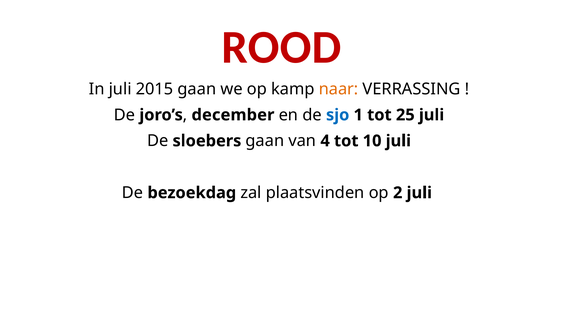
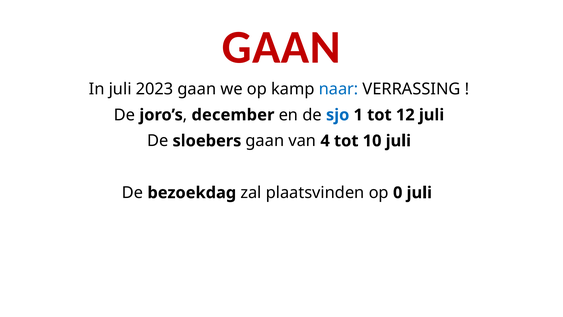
ROOD: ROOD -> GAAN (281, 47)
2015: 2015 -> 2023 (155, 89)
naar colour: orange -> blue (339, 89)
25: 25 -> 12 (405, 115)
2: 2 -> 0 (398, 193)
